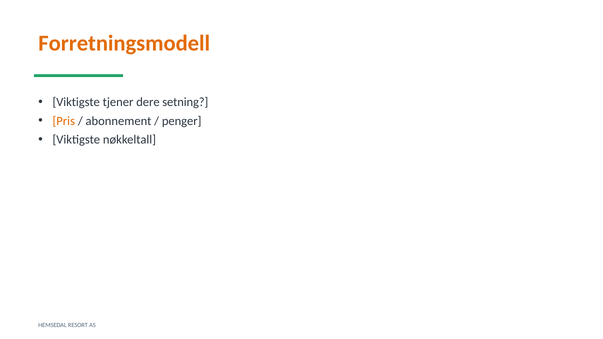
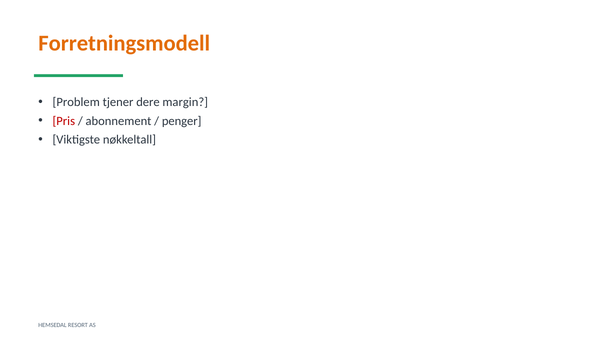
Viktigste: Viktigste -> Problem (76, 102)
setning: setning -> margin (185, 102)
Pris colour: orange -> red (64, 121)
